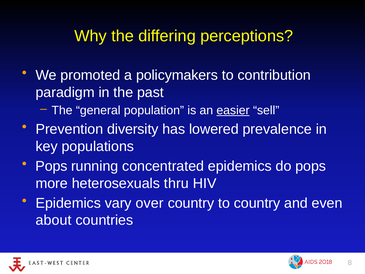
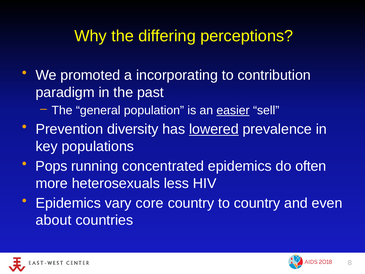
policymakers: policymakers -> incorporating (177, 75)
lowered underline: none -> present (214, 129)
do pops: pops -> often (311, 166)
thru: thru -> less (176, 183)
over: over -> core (150, 203)
